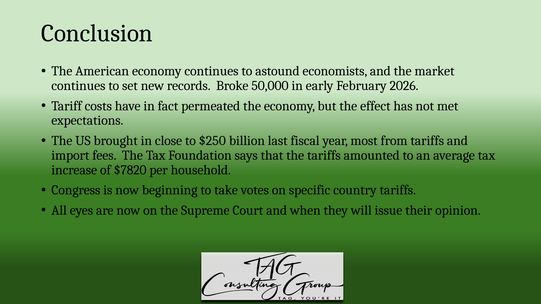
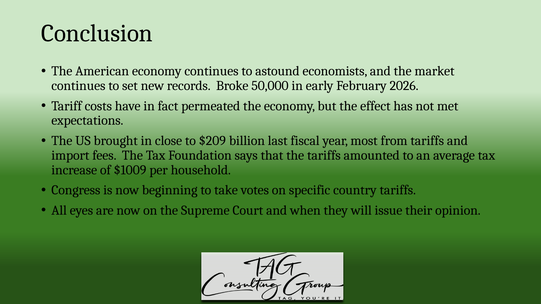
$250: $250 -> $209 (212, 141)
$7820: $7820 -> $1009 (130, 170)
